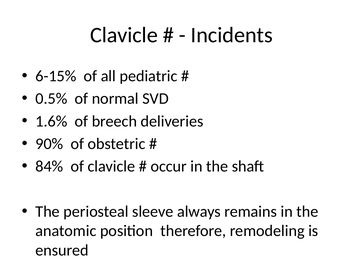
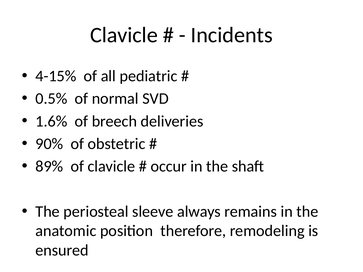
6-15%: 6-15% -> 4-15% (56, 76)
84%: 84% -> 89% (49, 167)
